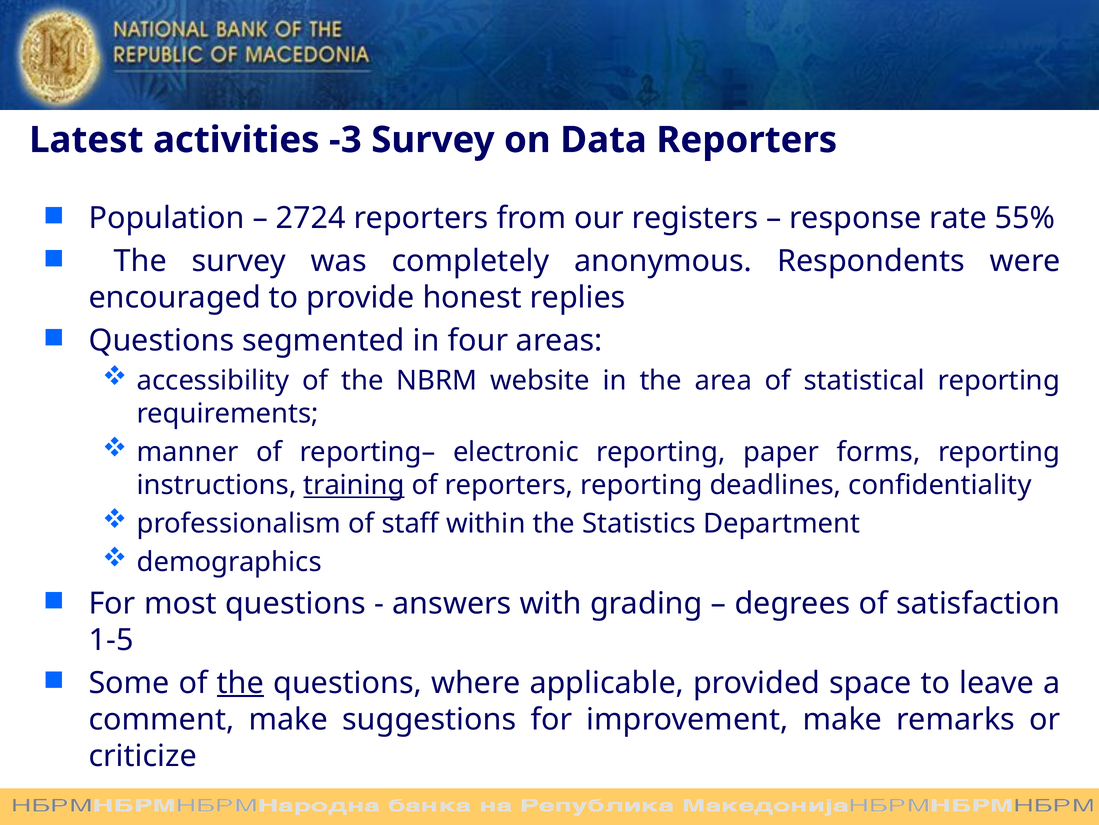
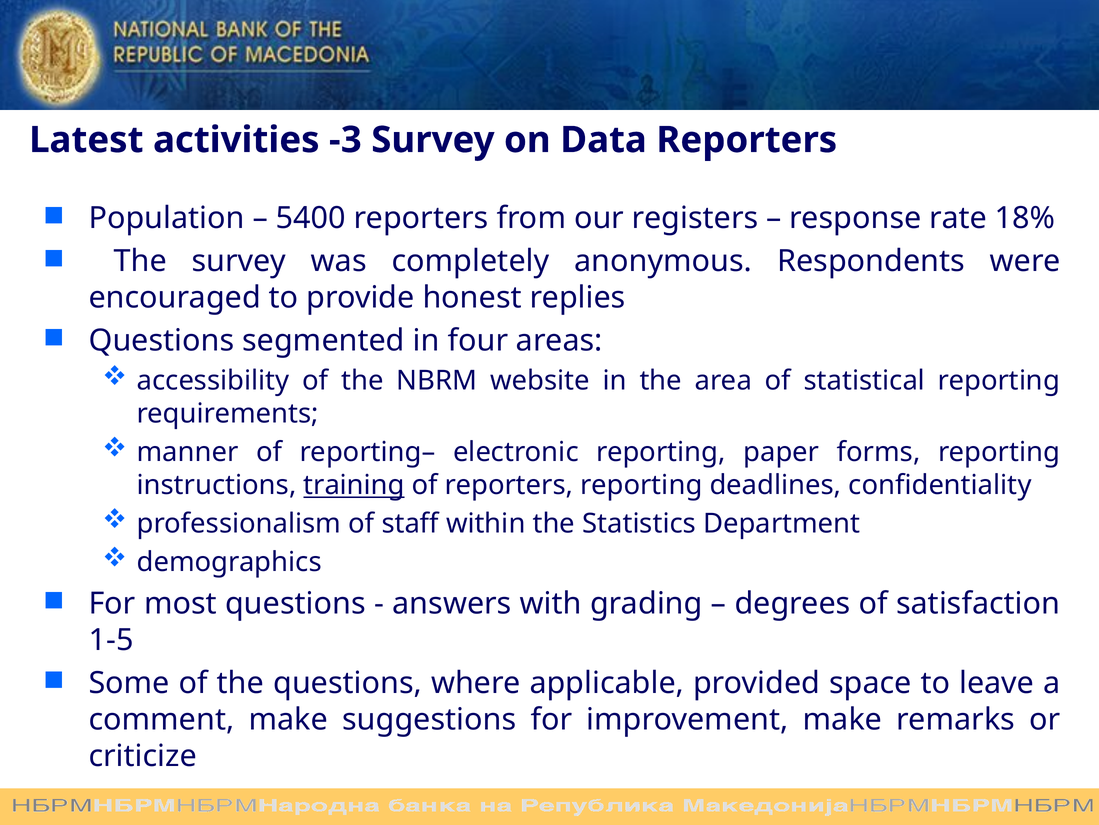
2724: 2724 -> 5400 (311, 218)
55%: 55% -> 18% (1025, 218)
the underline: present -> none (241, 682)
